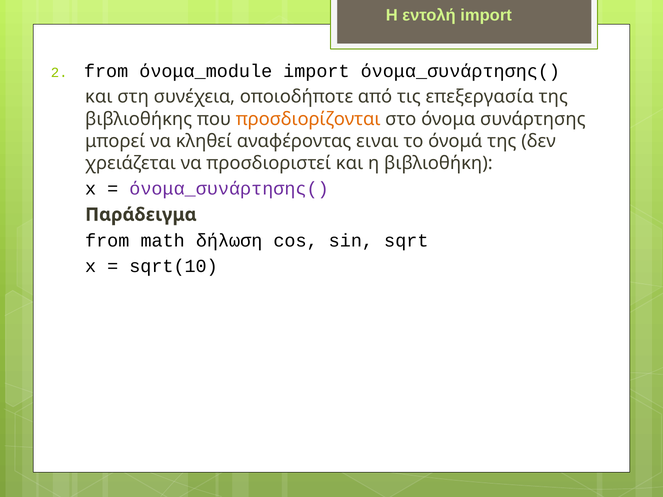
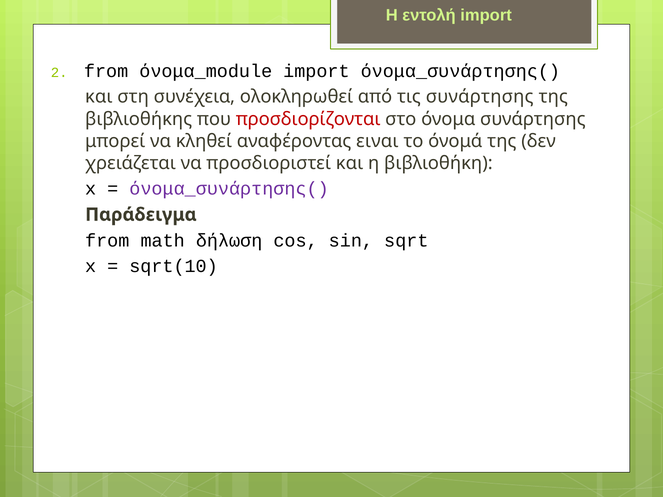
οποιοδήποτε: οποιοδήποτε -> ολοκληρωθεί (296, 97)
τις επεξεργασία: επεξεργασία -> συνάρτησης (480, 97)
προσδιορίζονται colour: orange -> red (308, 119)
